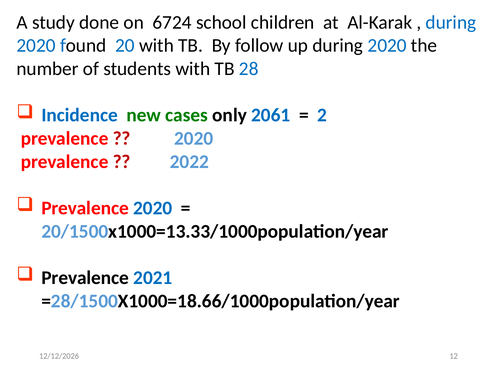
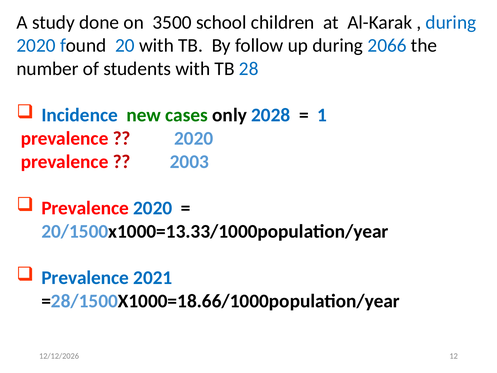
6724: 6724 -> 3500 (172, 22)
up during 2020: 2020 -> 2066 (387, 45)
2061: 2061 -> 2028 (271, 115)
2: 2 -> 1 (322, 115)
2022: 2022 -> 2003 (189, 162)
Prevalence colour: black -> blue (85, 278)
